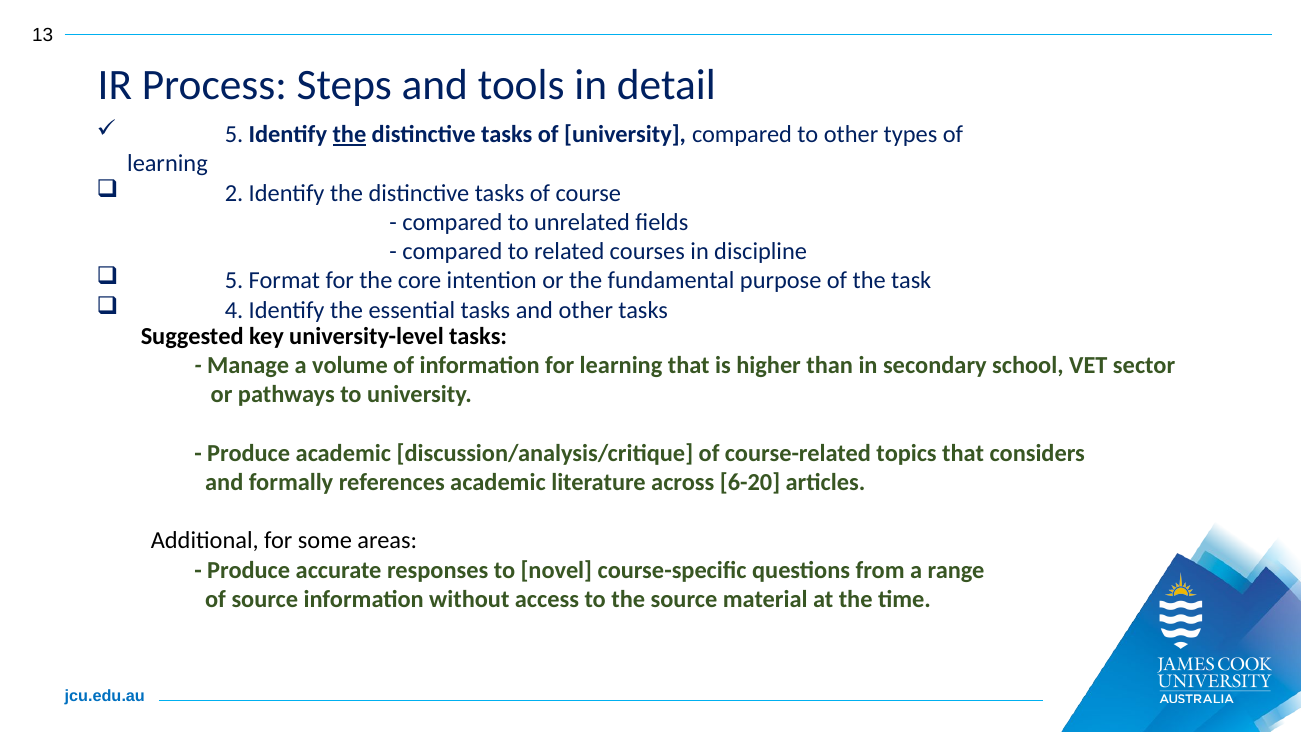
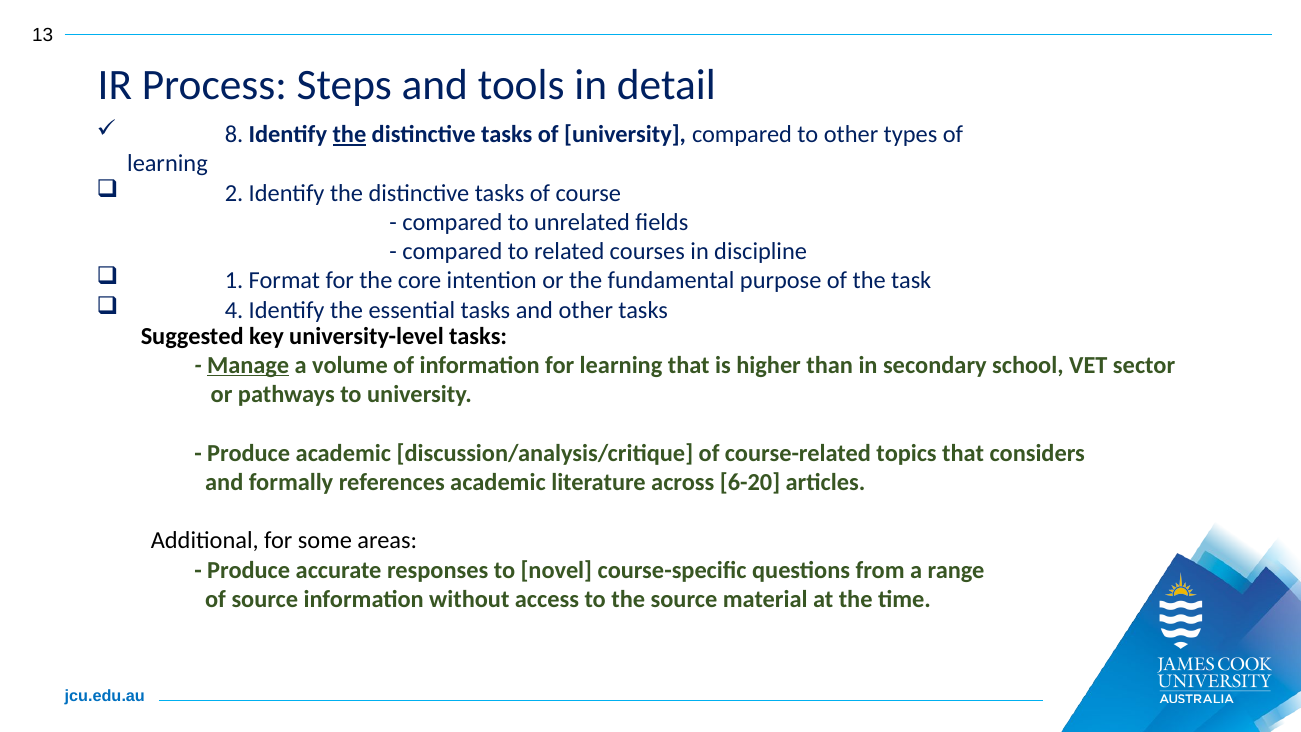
5: 5 -> 8 (234, 134)
5: 5 -> 1 (234, 281)
Manage underline: none -> present (248, 365)
